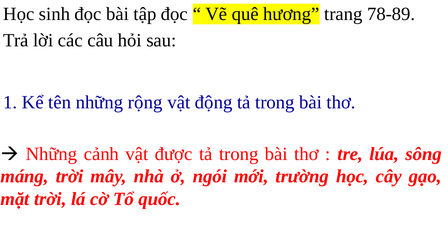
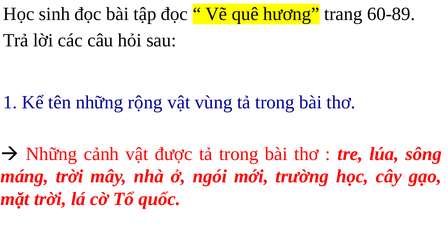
78-89: 78-89 -> 60-89 (391, 14)
động: động -> vùng (214, 102)
